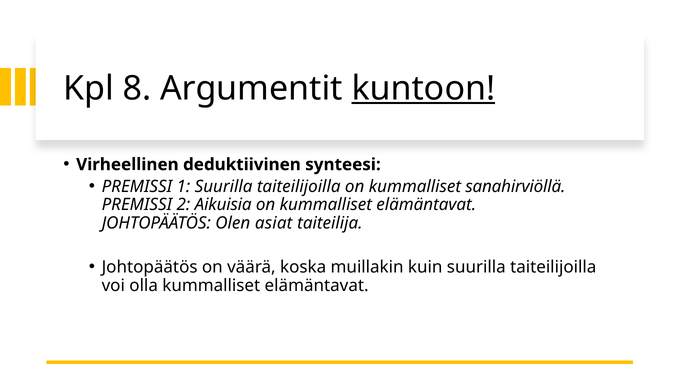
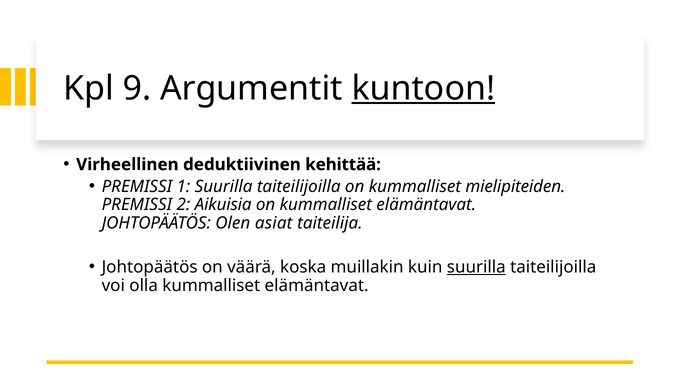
8: 8 -> 9 (137, 88)
synteesi: synteesi -> kehittää (343, 164)
sanahirviöllä: sanahirviöllä -> mielipiteiden (515, 186)
suurilla underline: none -> present (476, 267)
